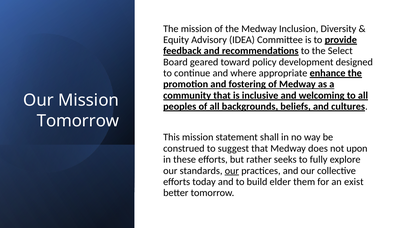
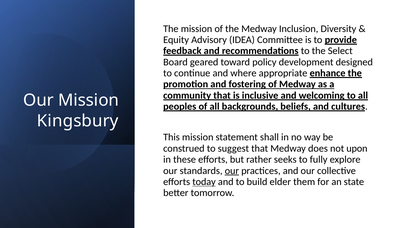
Tomorrow: Tomorrow -> Kingsbury (78, 121)
today underline: none -> present (204, 182)
exist: exist -> state (354, 182)
